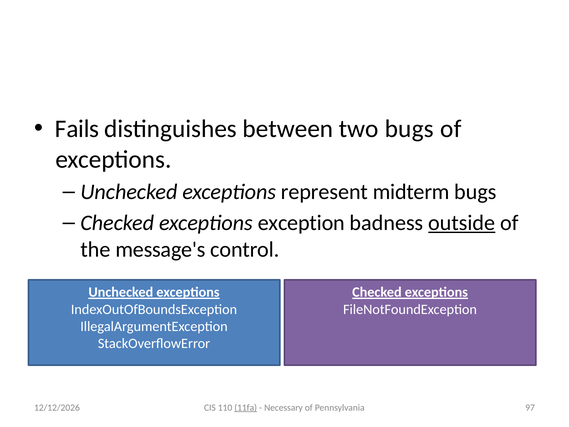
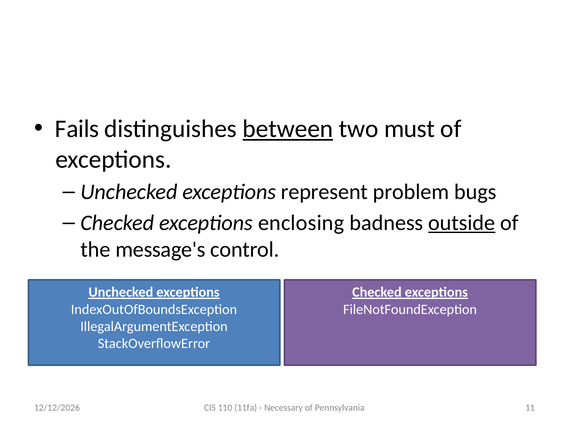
between underline: none -> present (288, 129)
two bugs: bugs -> must (410, 129)
midterm: midterm -> problem (411, 192)
exception: exception -> enclosing (301, 223)
11fa underline: present -> none (246, 407)
97: 97 -> 11 (530, 407)
